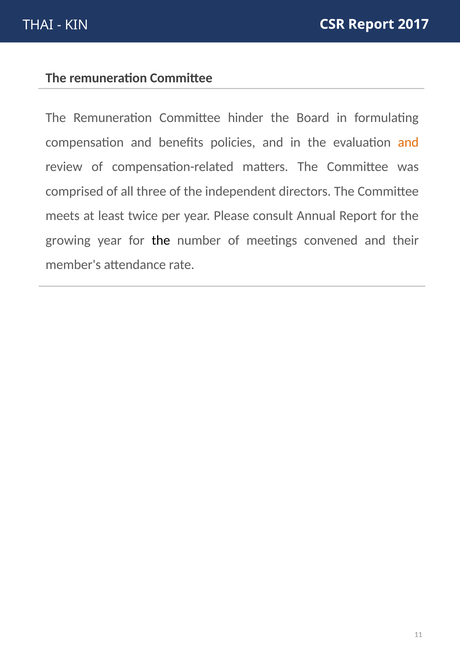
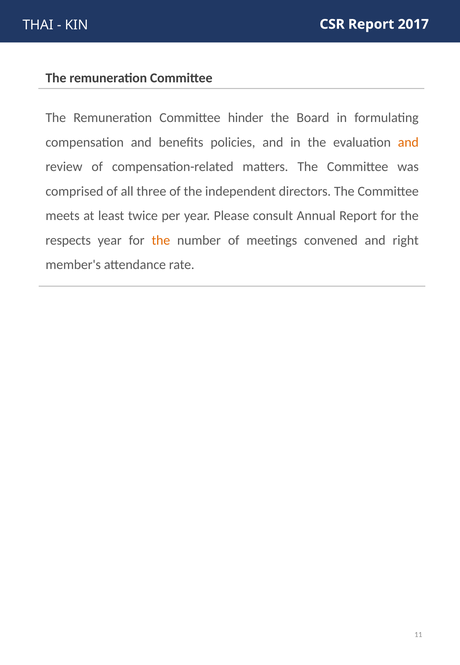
growing: growing -> respects (68, 240)
the colour: black -> orange (161, 240)
their: their -> right (406, 240)
